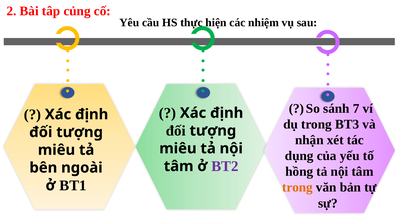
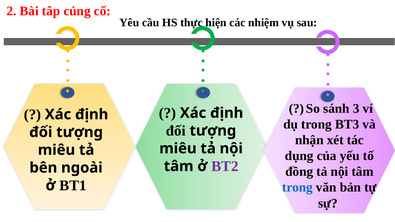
7: 7 -> 3 (356, 109)
hồng: hồng -> đồng (299, 172)
trong colour: orange -> blue (297, 188)
